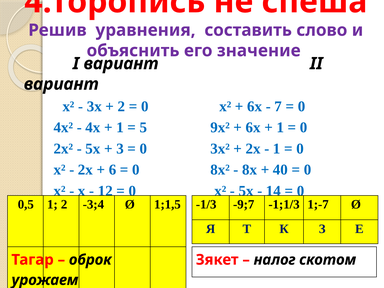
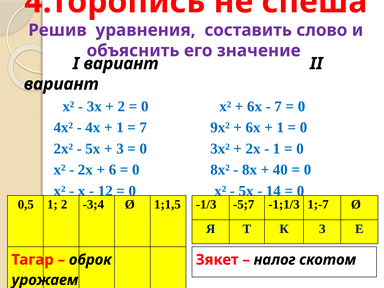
5: 5 -> 7 (143, 127)
-9;7: -9;7 -> -5;7 (244, 204)
